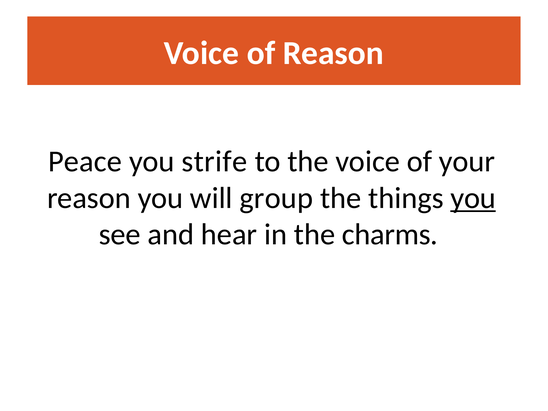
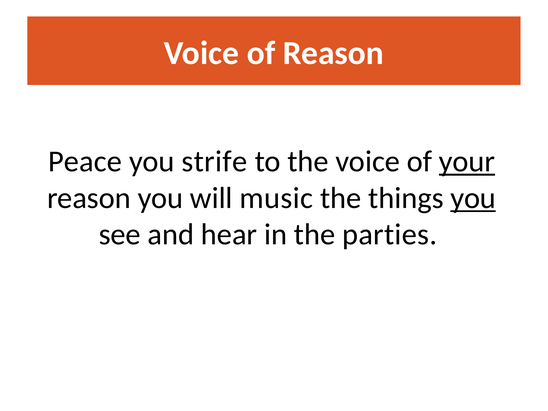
your underline: none -> present (467, 162)
group: group -> music (276, 198)
charms: charms -> parties (390, 235)
